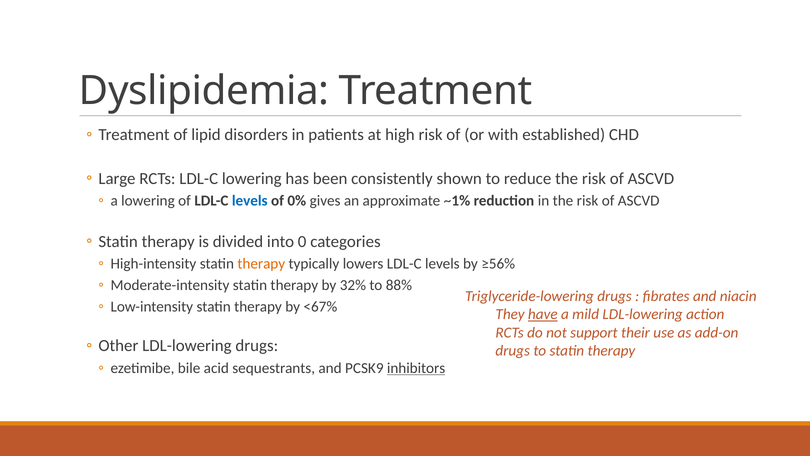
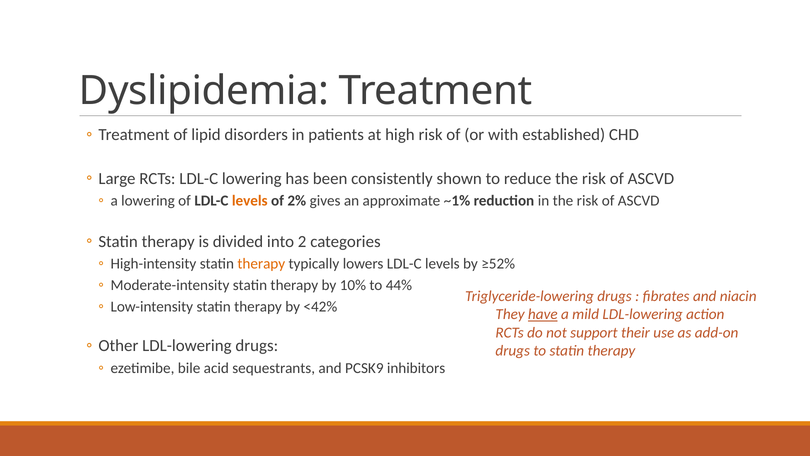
levels colour: blue -> orange (250, 201)
0%: 0% -> 2% (297, 201)
0: 0 -> 2 (302, 241)
≥56%: ≥56% -> ≥52% (498, 264)
32%: 32% -> 10% (353, 285)
88%: 88% -> 44% (399, 285)
<67%: <67% -> <42% (320, 307)
inhibitors underline: present -> none (416, 368)
